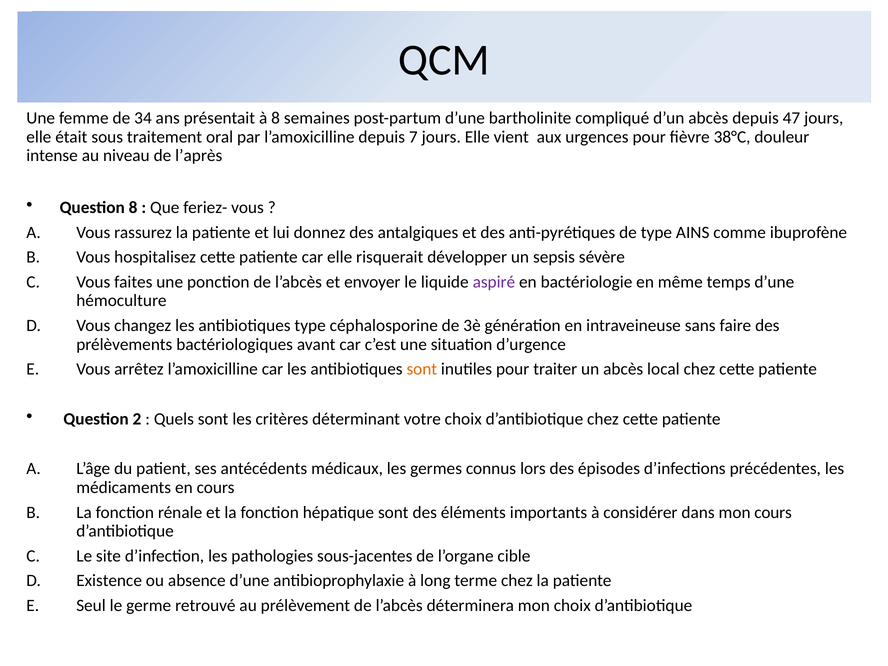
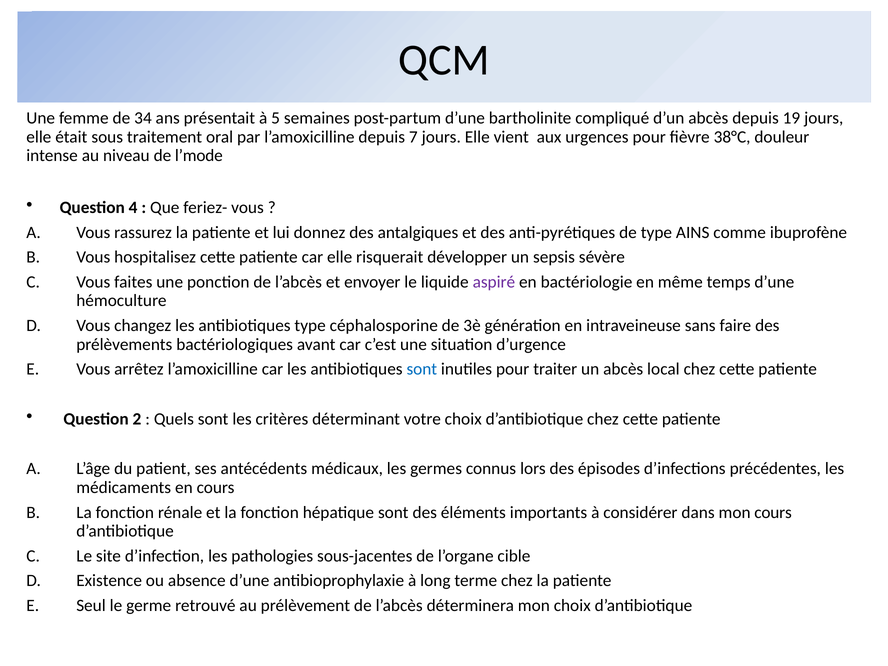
à 8: 8 -> 5 (276, 118)
47: 47 -> 19 (791, 118)
l’après: l’après -> l’mode (199, 156)
Question 8: 8 -> 4 (133, 207)
sont colour: orange -> blue (422, 369)
